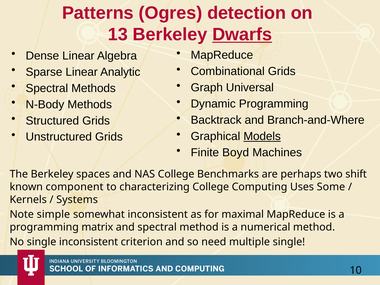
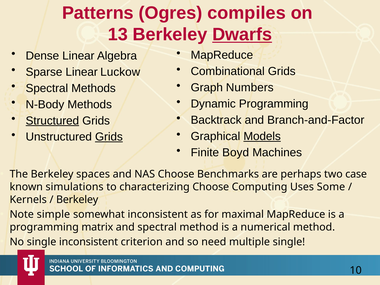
detection: detection -> compiles (247, 13)
Analytic: Analytic -> Luckow (120, 72)
Universal: Universal -> Numbers (250, 88)
Branch-and-Where: Branch-and-Where -> Branch-and-Factor (316, 120)
Structured underline: none -> present (52, 121)
Grids underline: none -> present (109, 137)
NAS College: College -> Choose (176, 174)
shift: shift -> case (356, 174)
component: component -> simulations (75, 187)
characterizing College: College -> Choose (211, 187)
Systems: Systems -> Berkeley (77, 200)
